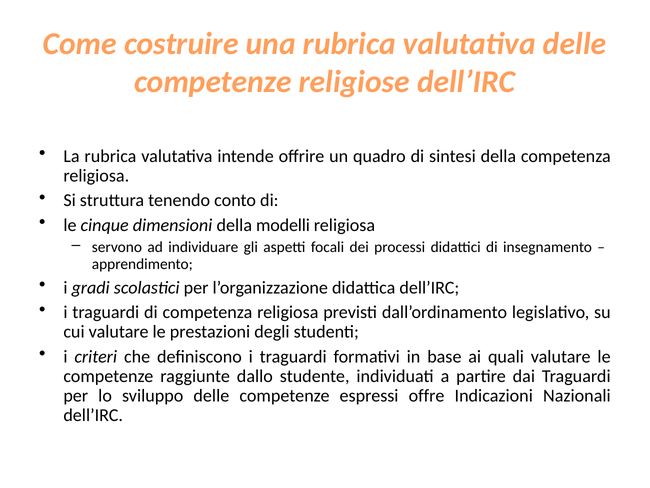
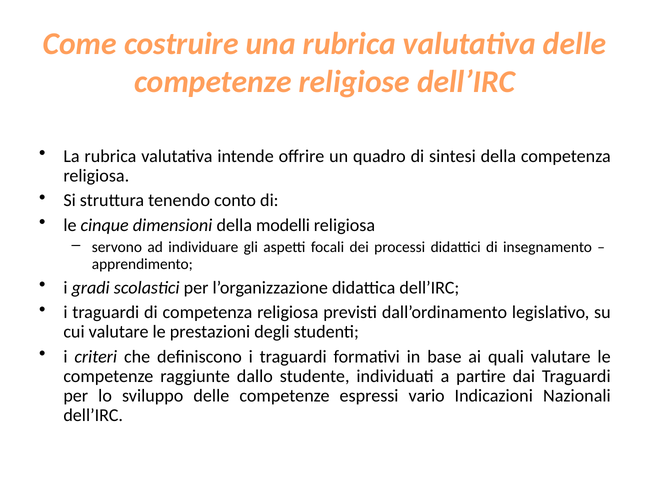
offre: offre -> vario (427, 395)
